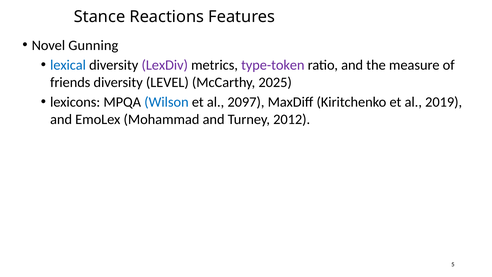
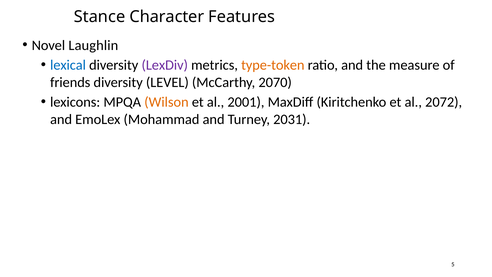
Reactions: Reactions -> Character (167, 17)
Gunning: Gunning -> Laughlin (93, 45)
type-token colour: purple -> orange (273, 65)
2025: 2025 -> 2070 (275, 82)
Wilson colour: blue -> orange (166, 102)
2097: 2097 -> 2001 (246, 102)
2019: 2019 -> 2072 (444, 102)
2012: 2012 -> 2031 (292, 119)
